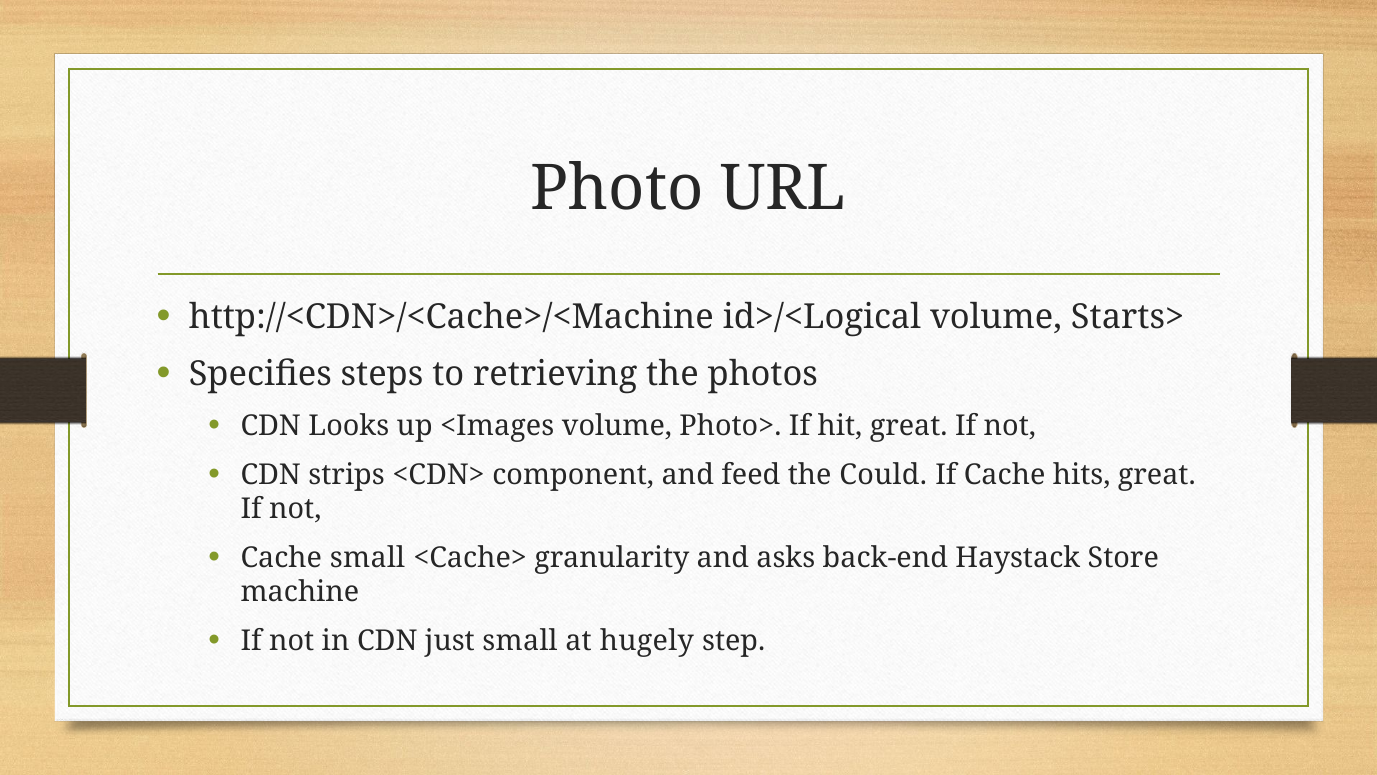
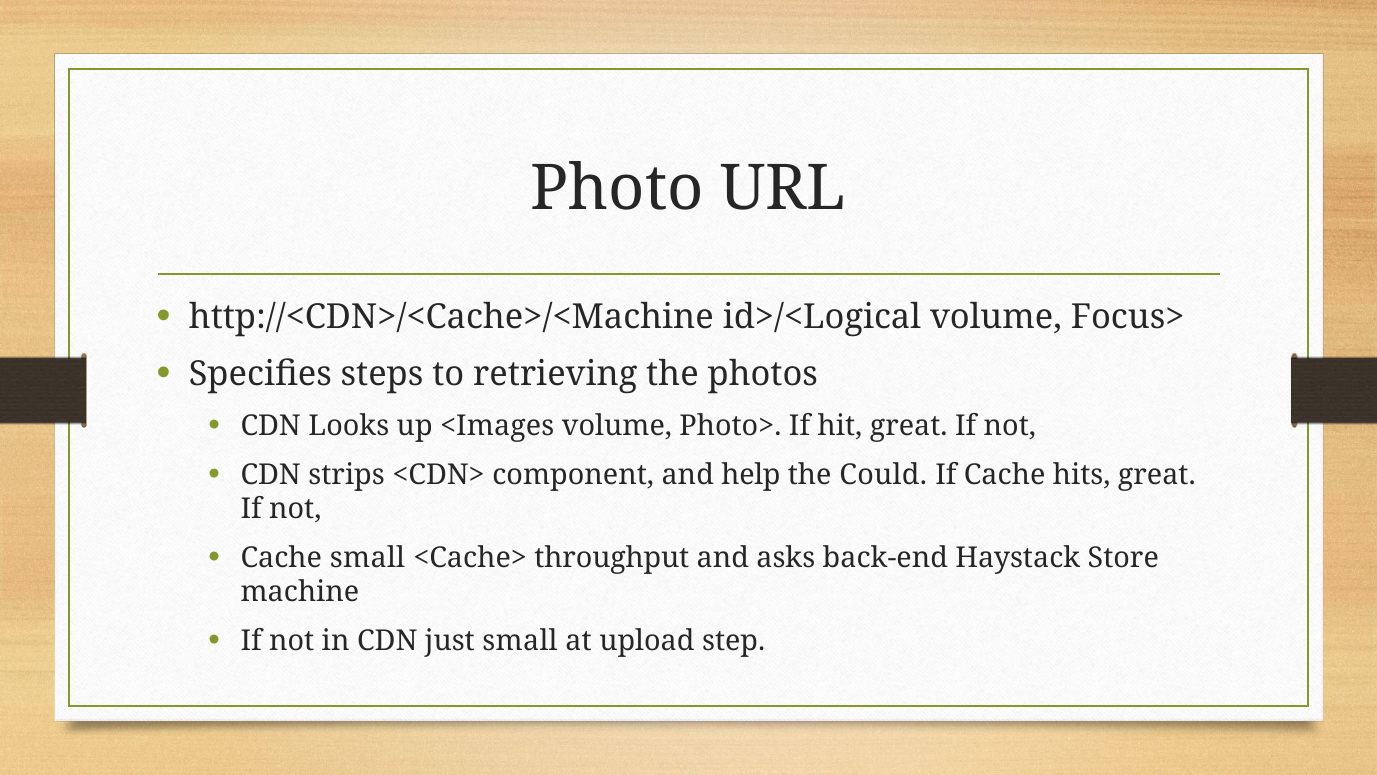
Starts>: Starts> -> Focus> (1128, 317)
feed: feed -> help (751, 474)
granularity: granularity -> throughput (612, 558)
hugely: hugely -> upload (647, 641)
